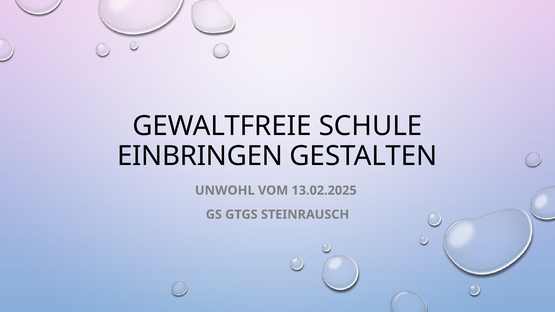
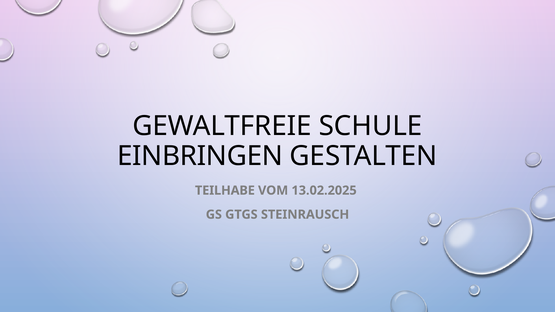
UNWOHL: UNWOHL -> TEILHABE (225, 191)
